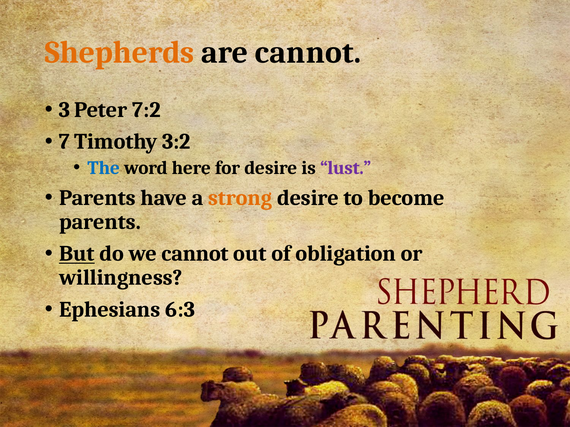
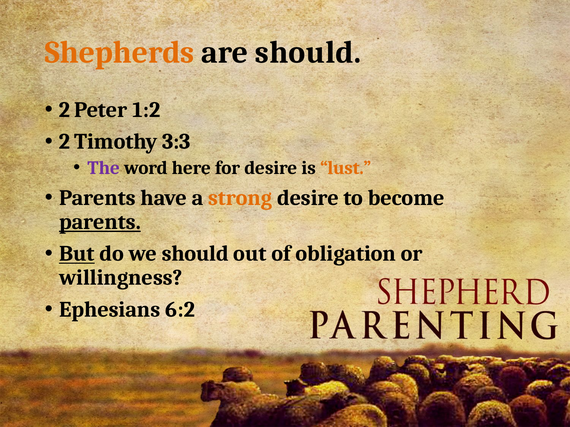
are cannot: cannot -> should (308, 53)
3: 3 -> 2 (64, 110)
7:2: 7:2 -> 1:2 (146, 110)
7: 7 -> 2 (64, 142)
3:2: 3:2 -> 3:3 (176, 142)
The colour: blue -> purple (104, 168)
lust colour: purple -> orange (346, 168)
parents underline: none -> present (100, 222)
we cannot: cannot -> should (195, 254)
6:3: 6:3 -> 6:2 (180, 310)
